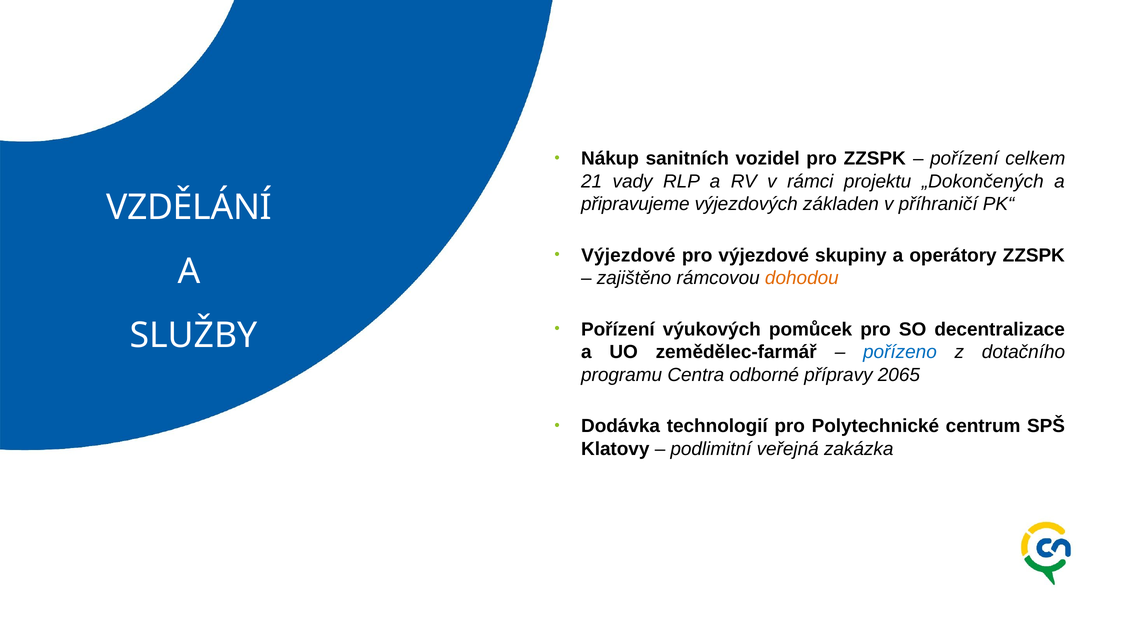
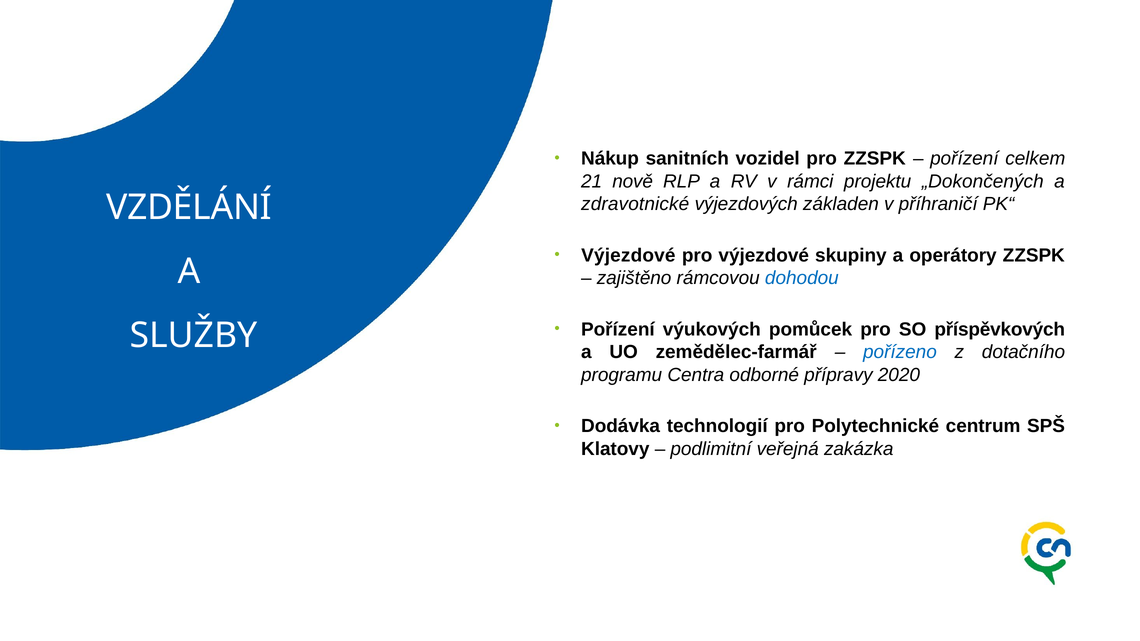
vady: vady -> nově (633, 181)
připravujeme: připravujeme -> zdravotnické (635, 204)
dohodou colour: orange -> blue (802, 278)
decentralizace: decentralizace -> příspěvkových (1000, 329)
2065: 2065 -> 2020 (899, 375)
